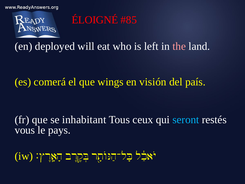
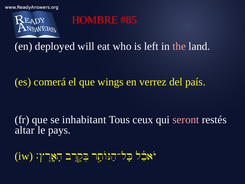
ÉLOIGNÉ: ÉLOIGNÉ -> HOMBRE (95, 20)
visión: visión -> verrez (153, 82)
seront colour: light blue -> pink (186, 120)
vous: vous -> altar (25, 130)
